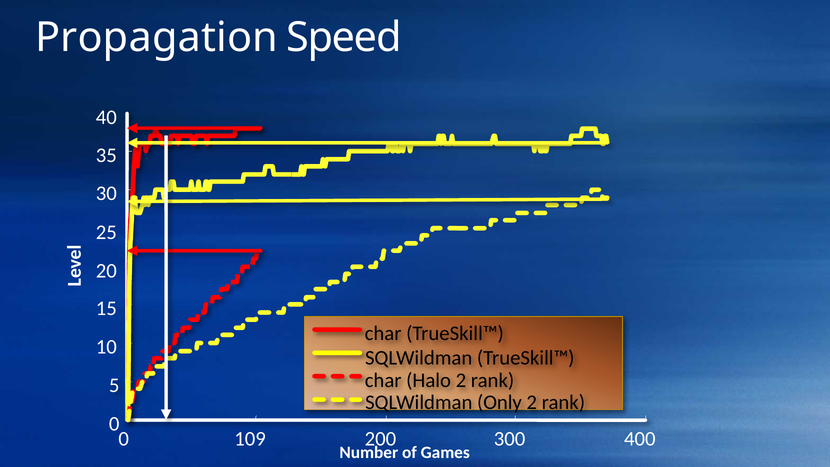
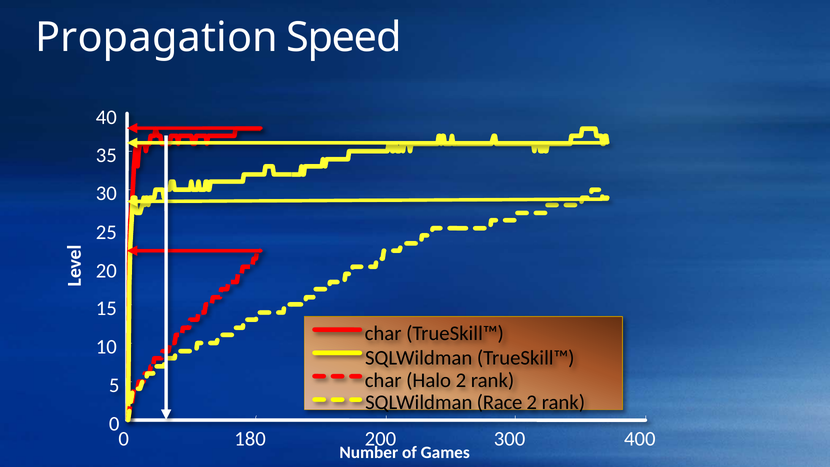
Only: Only -> Race (500, 402)
109: 109 -> 180 (250, 439)
